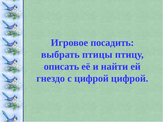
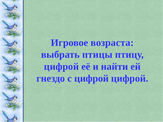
посадить: посадить -> возраста (112, 43)
описать: описать -> цифрой (61, 67)
